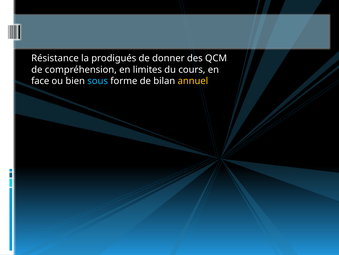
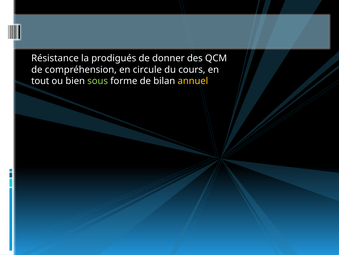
limites: limites -> circule (147, 69)
face: face -> tout (40, 81)
sous colour: light blue -> light green (98, 81)
